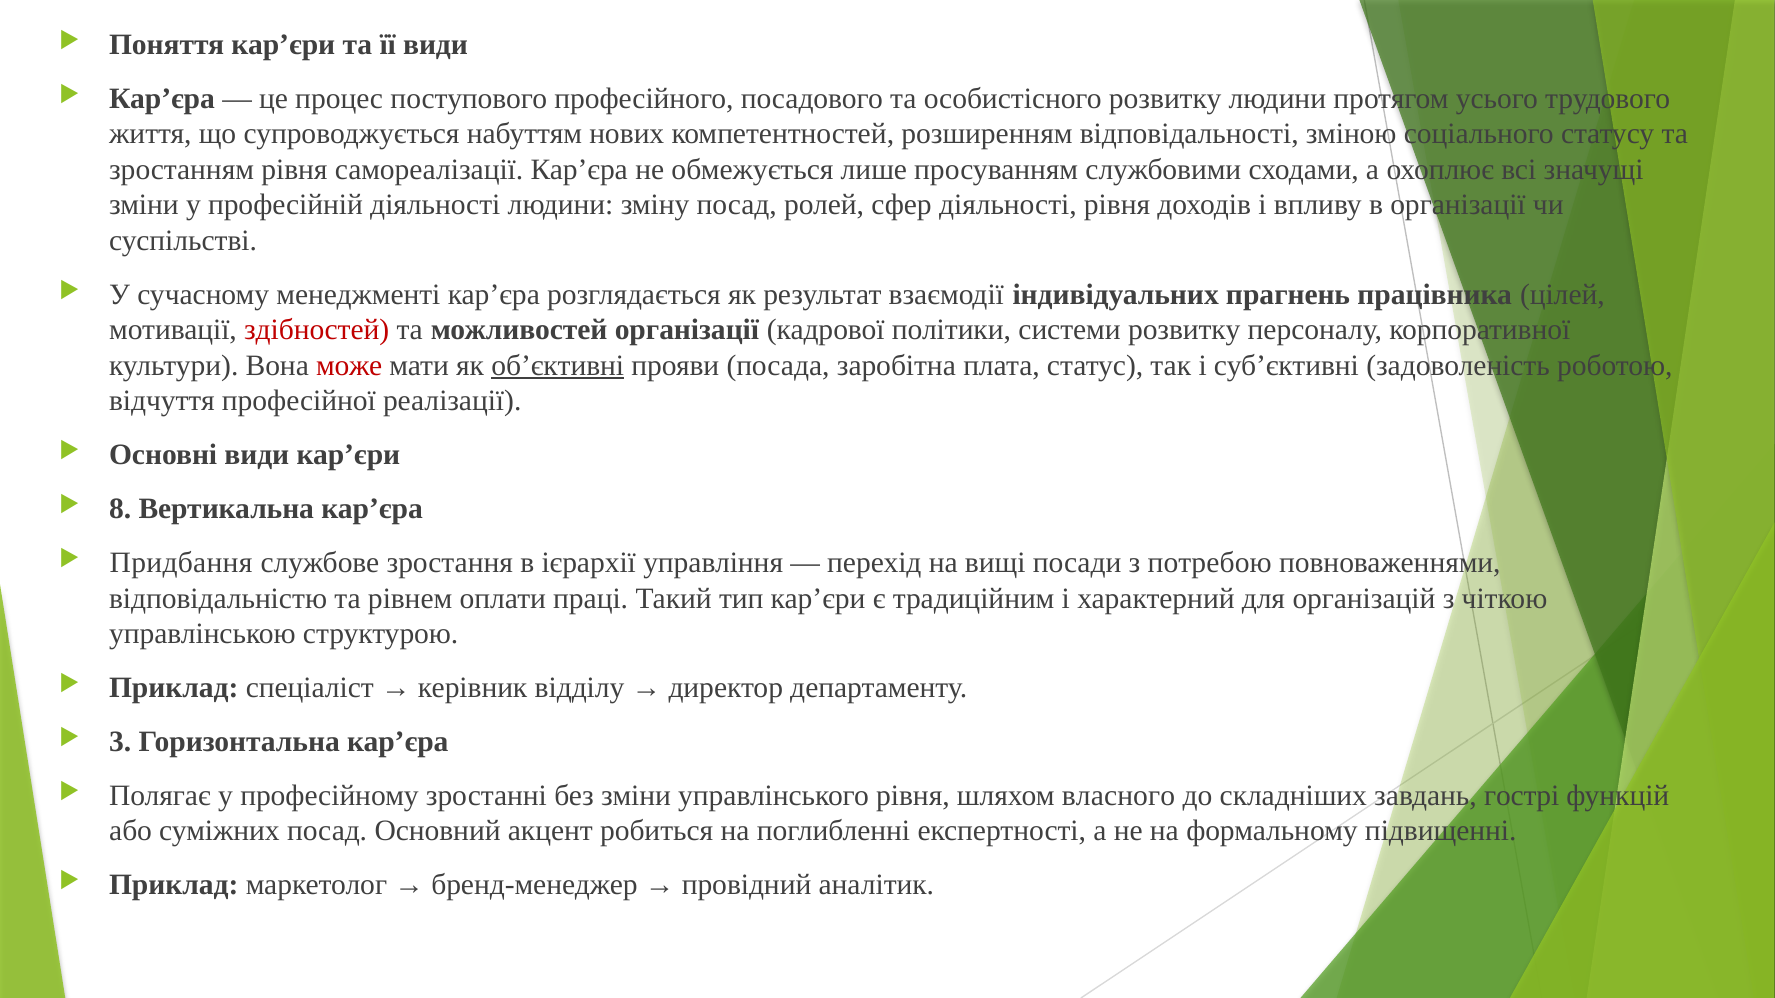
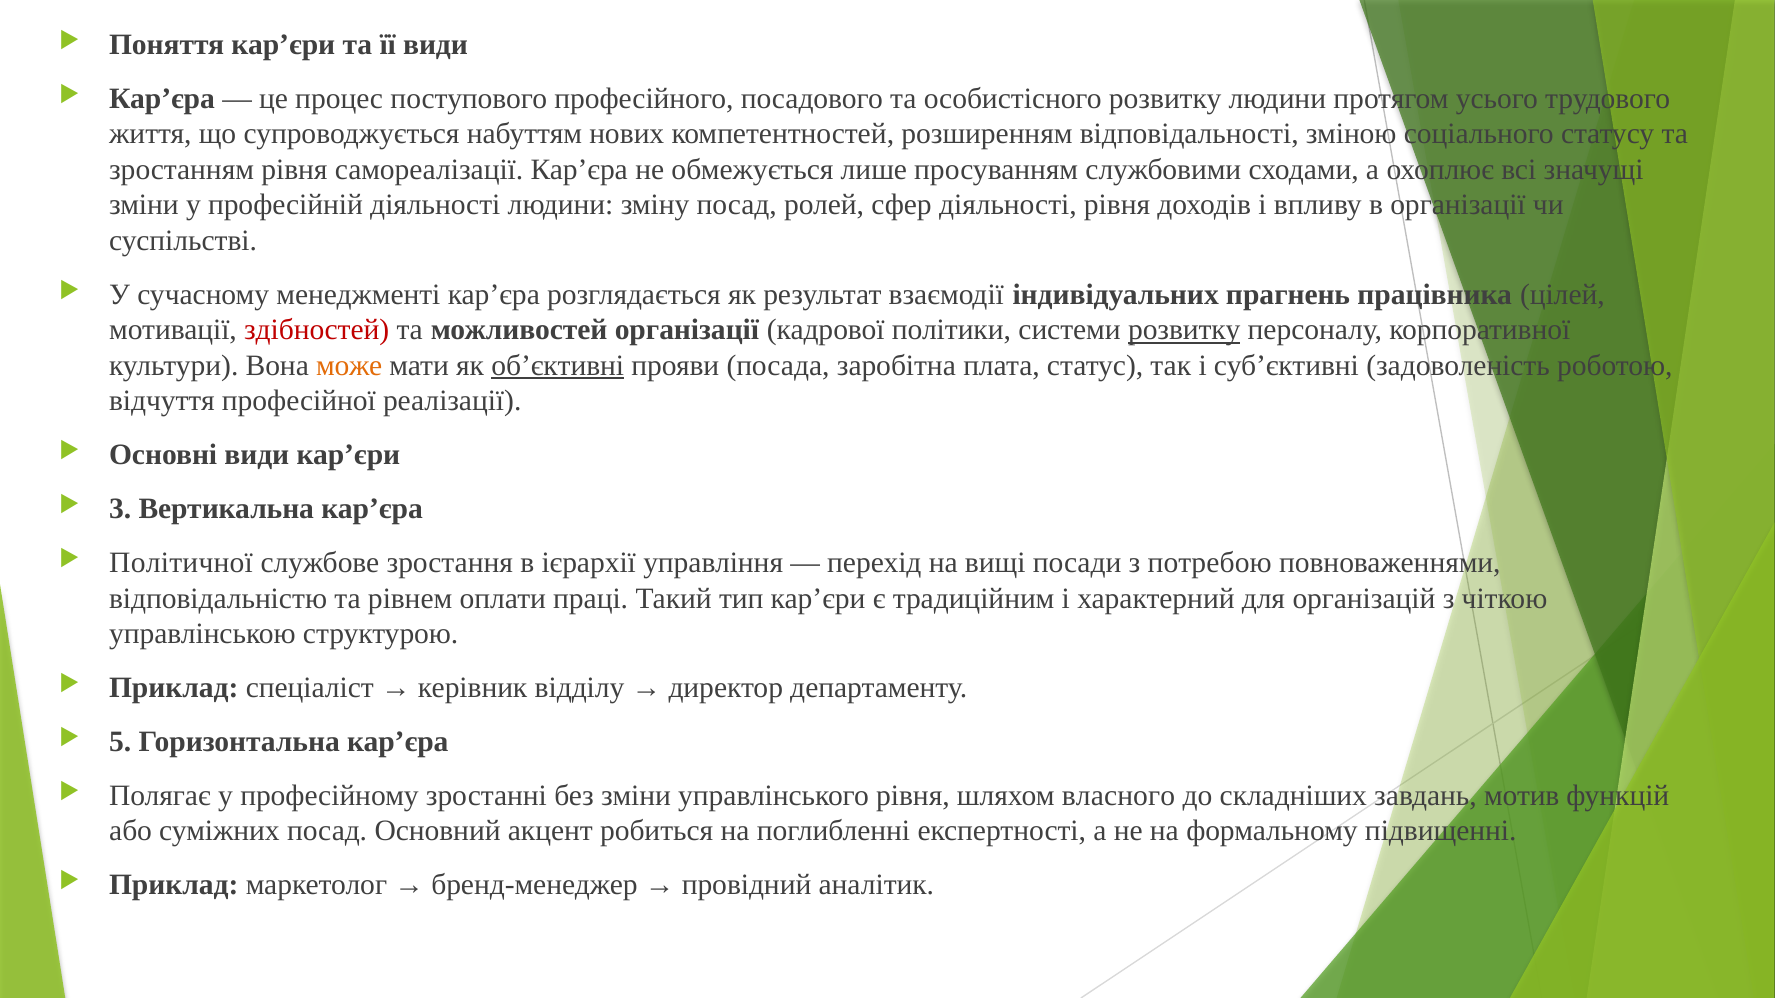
розвитку underline: none -> present (1184, 330)
може colour: red -> orange (349, 366)
8: 8 -> 3 (120, 509)
Придбання: Придбання -> Політичної (181, 563)
3: 3 -> 5 (120, 742)
гострі: гострі -> мотив (1522, 796)
